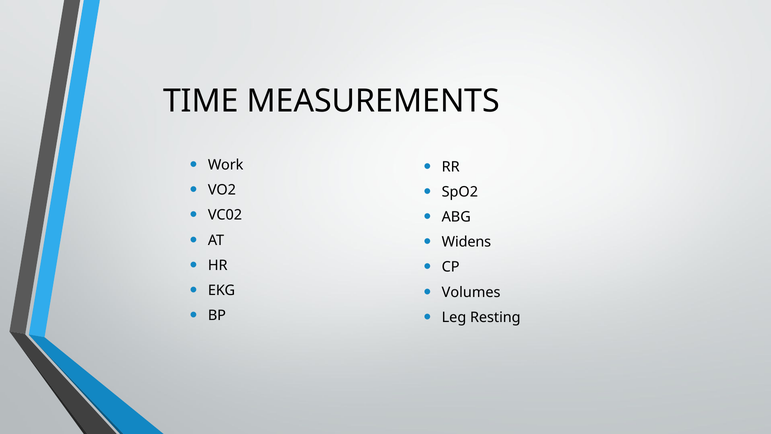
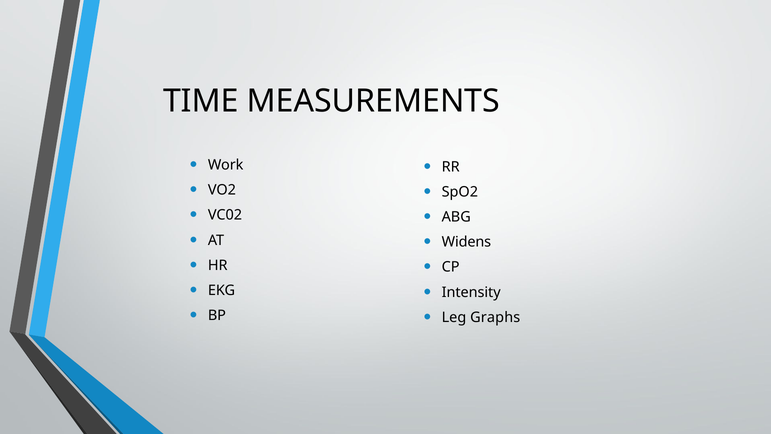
Volumes: Volumes -> Intensity (471, 292)
Resting: Resting -> Graphs (495, 317)
